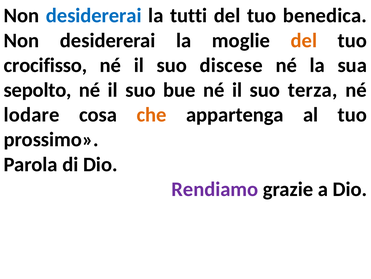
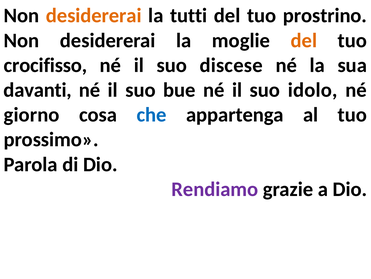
desidererai colour: blue -> orange (94, 16)
benedica: benedica -> prostrino (325, 16)
sepolto: sepolto -> davanti (38, 90)
terza: terza -> idolo (313, 90)
lodare: lodare -> giorno (32, 115)
che colour: orange -> blue (152, 115)
